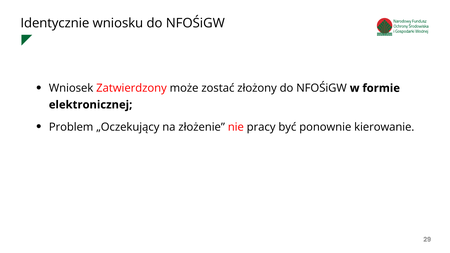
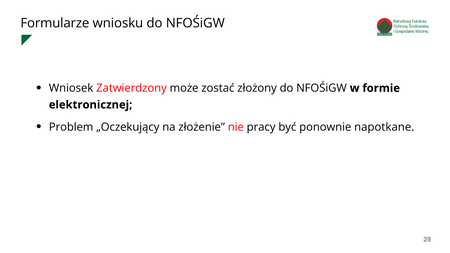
Identycznie: Identycznie -> Formularze (55, 23)
kierowanie: kierowanie -> napotkane (384, 127)
